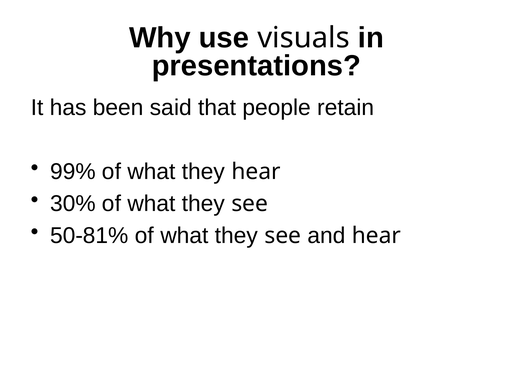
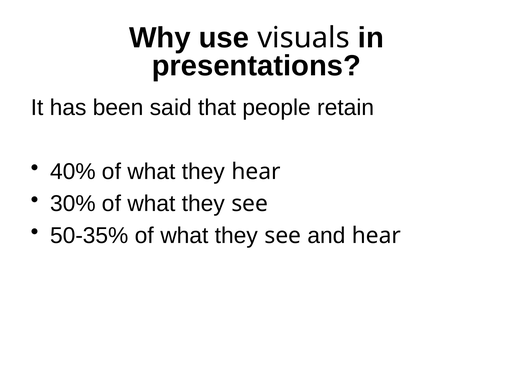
99%: 99% -> 40% (73, 171)
50-81%: 50-81% -> 50-35% (89, 235)
